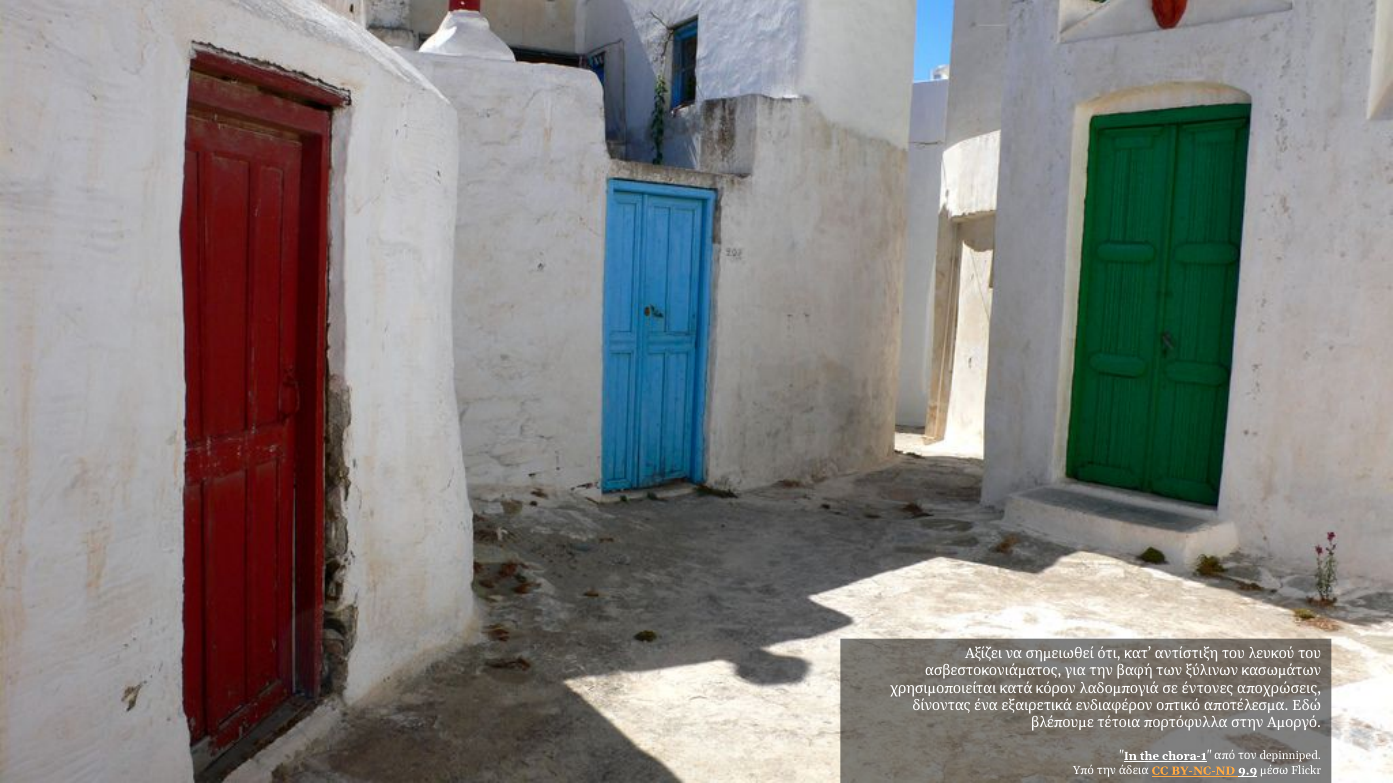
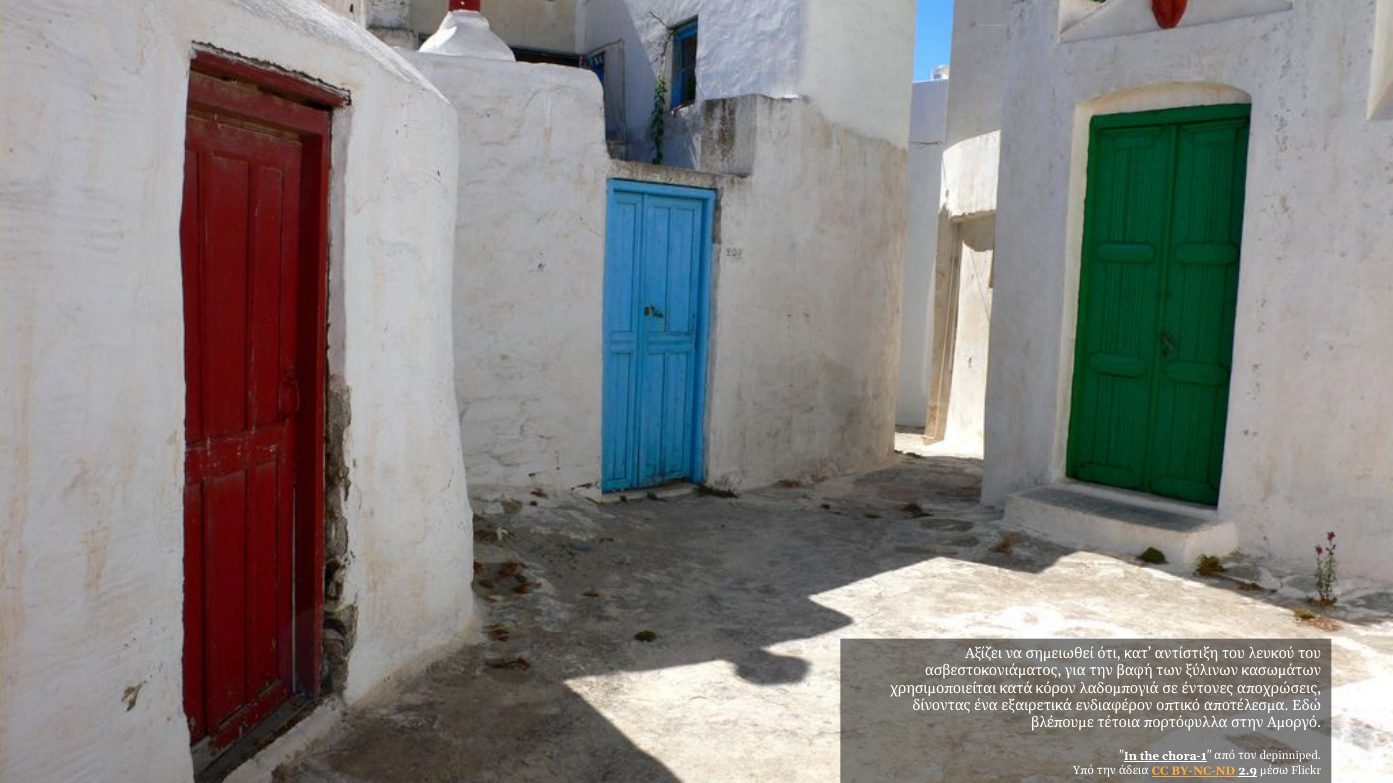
9.9: 9.9 -> 2.9 (1248, 771)
